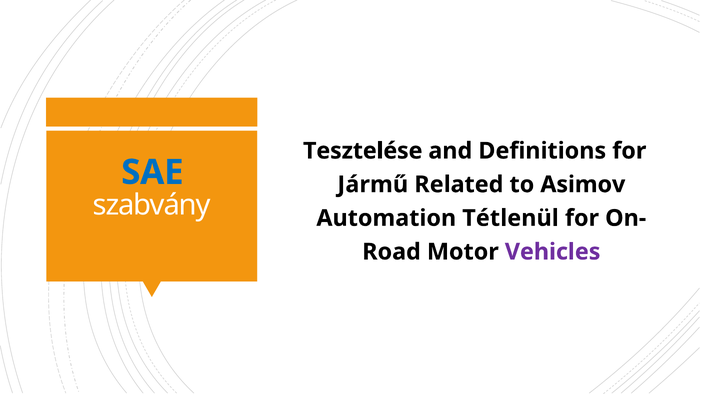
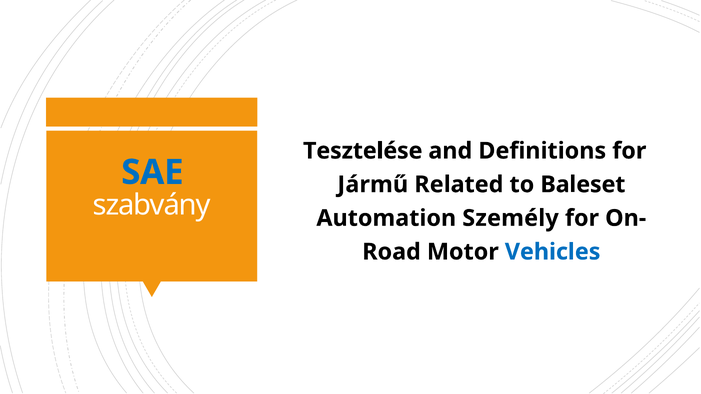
Asimov: Asimov -> Baleset (583, 185)
Tétlenül: Tétlenül -> Személy (510, 218)
Vehicles colour: purple -> blue (553, 252)
